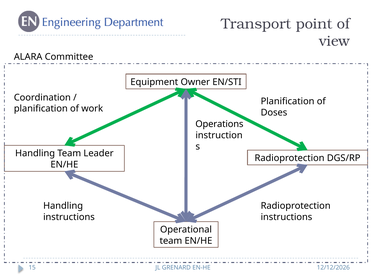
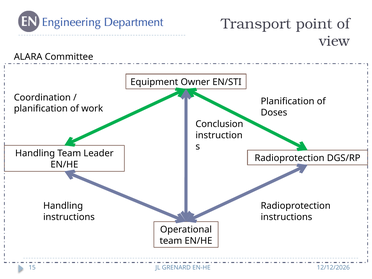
Operations: Operations -> Conclusion (219, 124)
